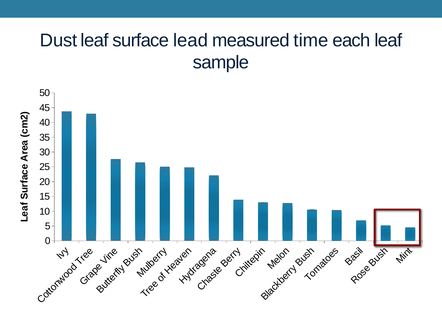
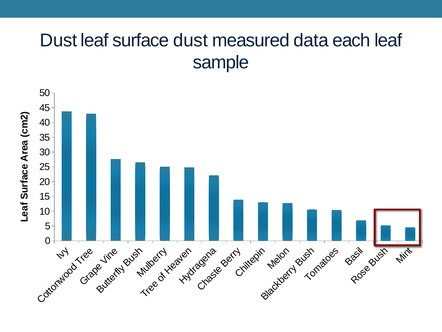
surface lead: lead -> dust (191, 40)
time: time -> data (311, 40)
